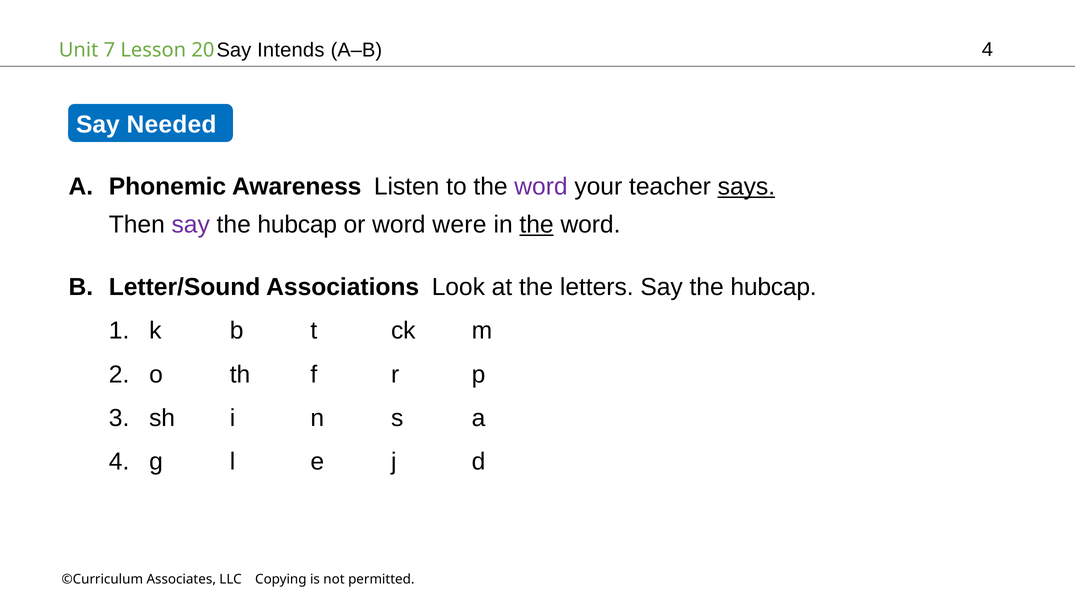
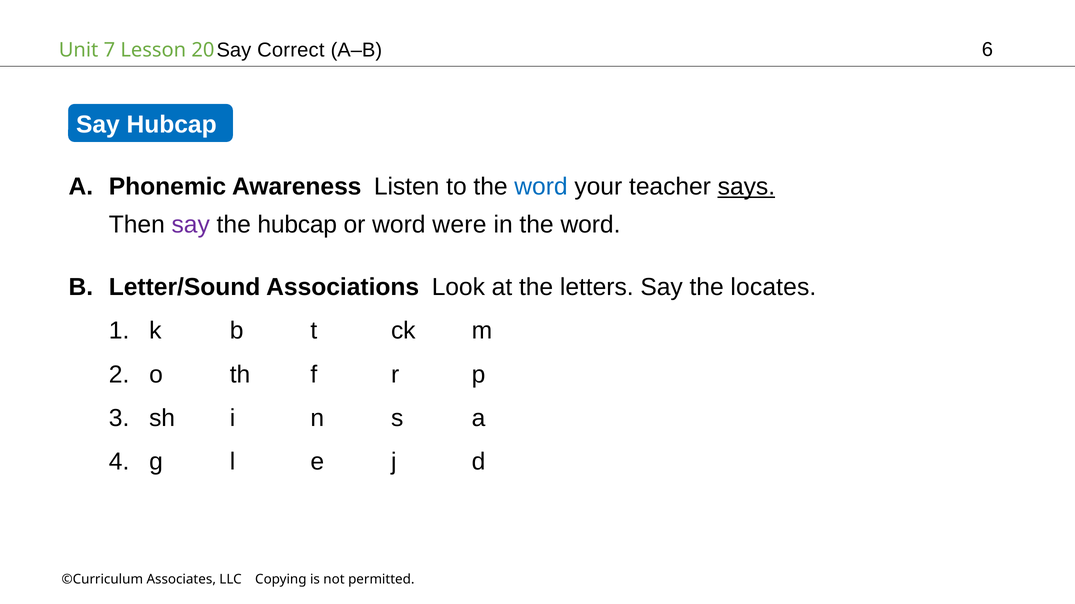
Intends: Intends -> Correct (291, 50)
4: 4 -> 6 (987, 50)
Say Needed: Needed -> Hubcap (172, 125)
word colour: purple -> blue (541, 187)
the underline: present -> none (537, 225)
letters Say the hubcap: hubcap -> locates (773, 288)
